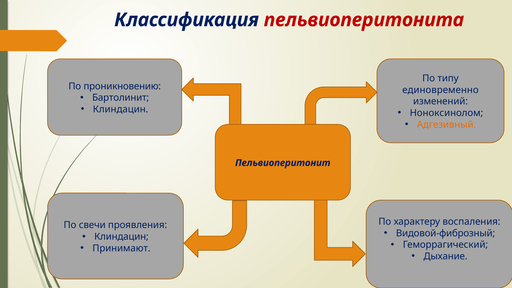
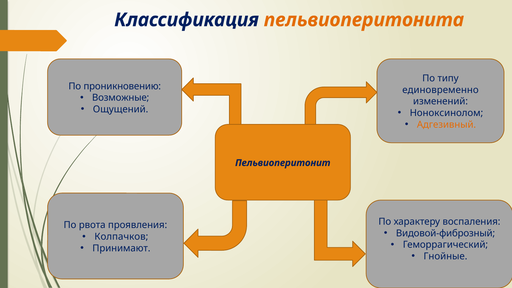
пельвиоперитонита colour: red -> orange (364, 20)
Бартолинит: Бартолинит -> Возможные (121, 98)
Клиндацин: Клиндацин -> Ощущений (121, 109)
свечи: свечи -> рвота (92, 225)
Клиндацин: Клиндацин -> Колпачков (121, 237)
Дыхание: Дыхание -> Гнойные (445, 256)
